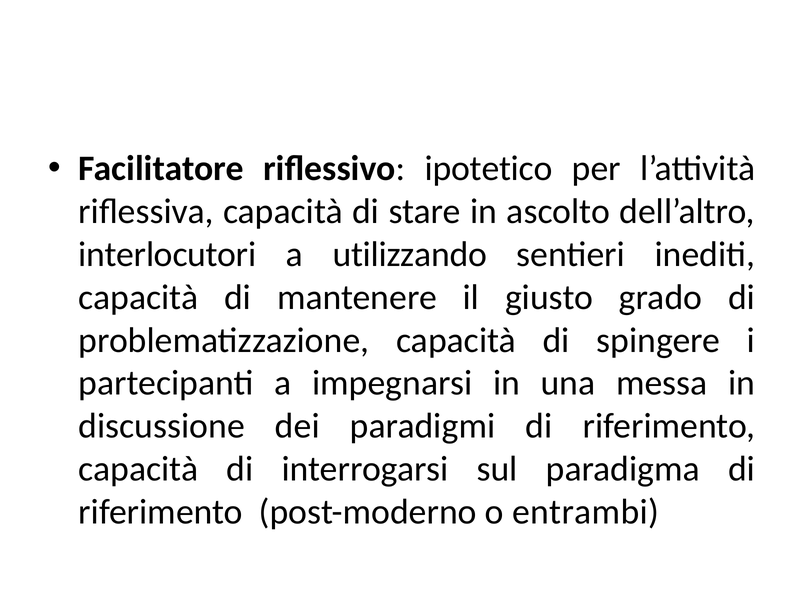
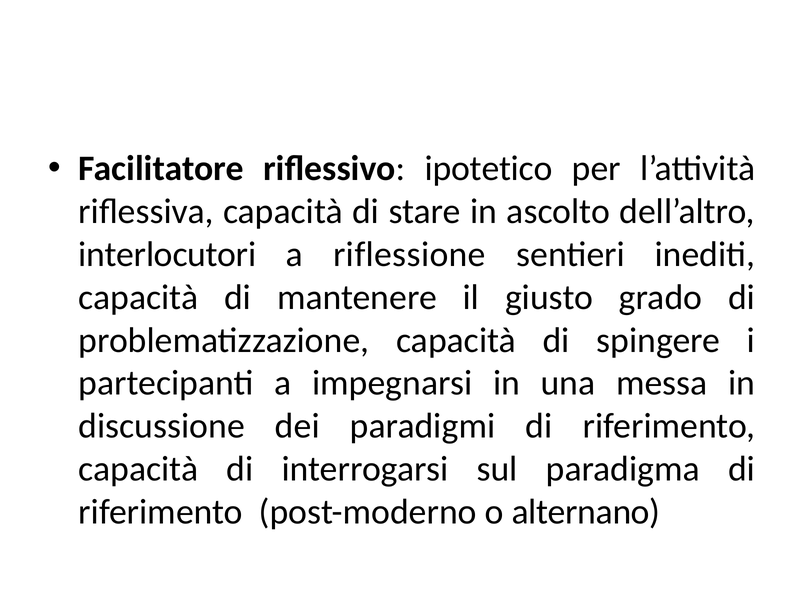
utilizzando: utilizzando -> riflessione (409, 254)
entrambi: entrambi -> alternano (586, 512)
